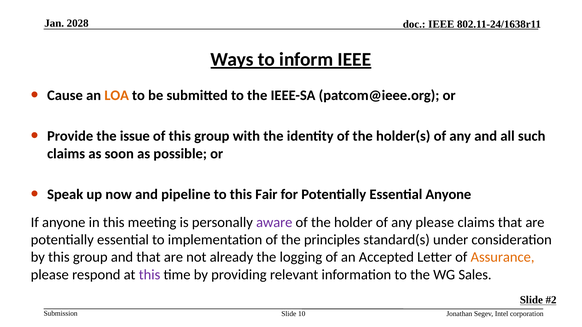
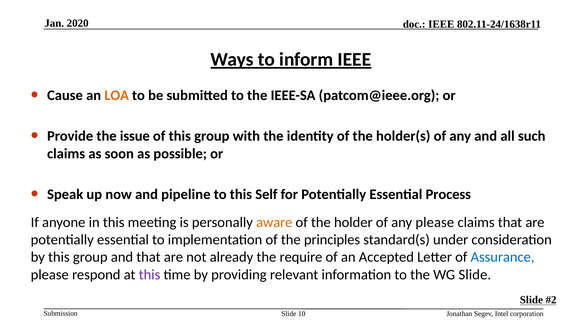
2028: 2028 -> 2020 (78, 23)
Fair: Fair -> Self (266, 194)
Essential Anyone: Anyone -> Process (448, 194)
aware colour: purple -> orange (274, 222)
logging: logging -> require (301, 257)
Assurance colour: orange -> blue (503, 257)
WG Sales: Sales -> Slide (475, 275)
